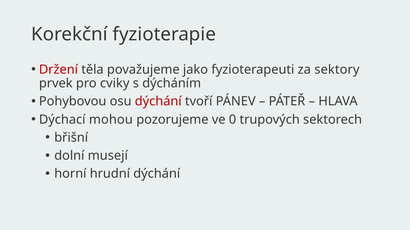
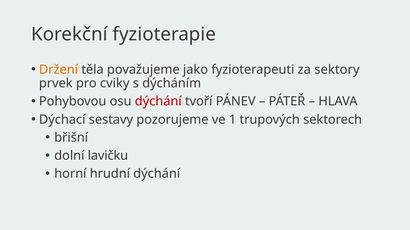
Držení colour: red -> orange (58, 70)
mohou: mohou -> sestavy (111, 120)
0: 0 -> 1 (233, 120)
musejí: musejí -> lavičku (108, 156)
